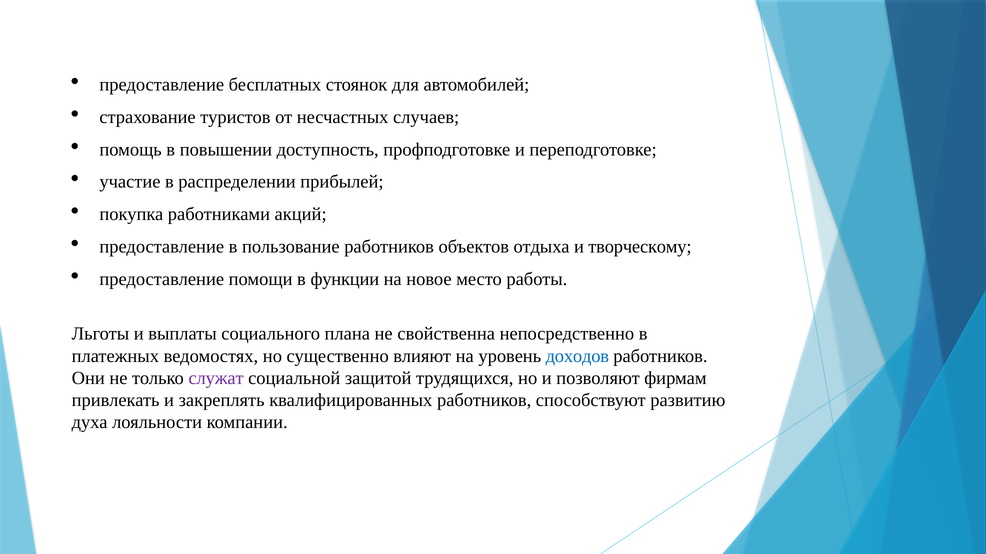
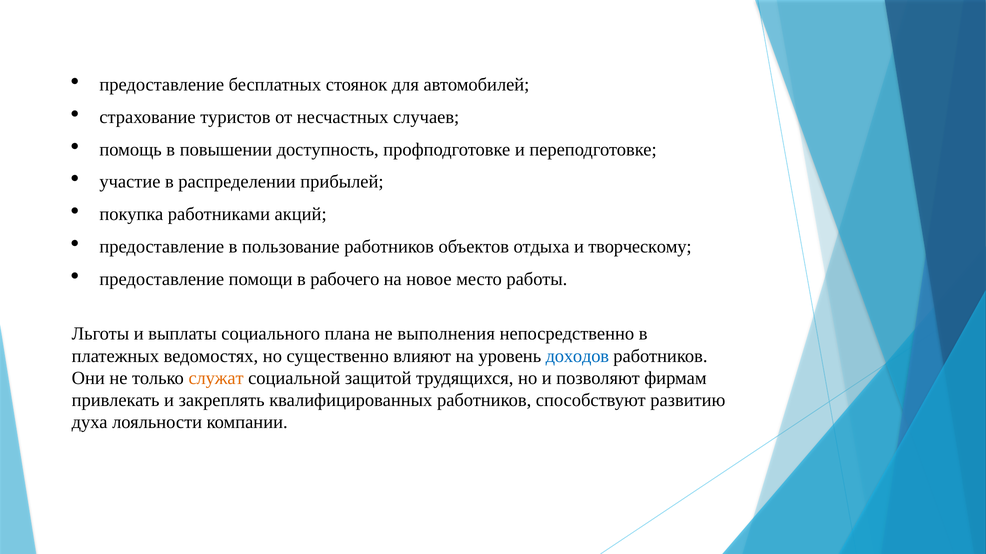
функции: функции -> рабочего (345, 279)
свойственна: свойственна -> выполнения (446, 334)
служат colour: purple -> orange (216, 378)
